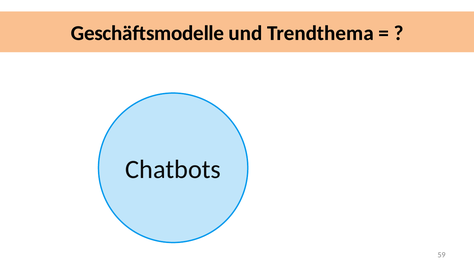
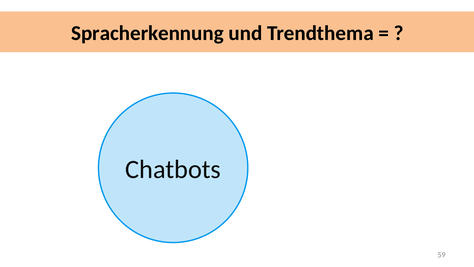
Geschäftsmodelle: Geschäftsmodelle -> Spracherkennung (147, 33)
